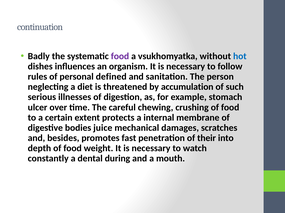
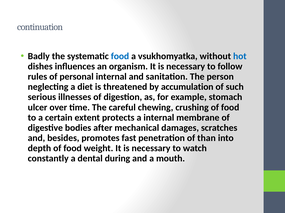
food colour: purple -> blue (120, 56)
personal defined: defined -> internal (111, 77)
juice: juice -> after (103, 128)
their: their -> than (206, 138)
